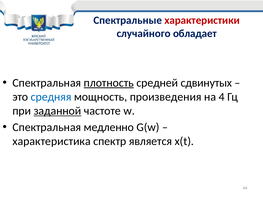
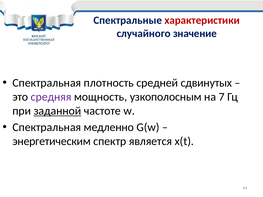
обладает: обладает -> значение (195, 34)
плотность underline: present -> none (109, 83)
средняя colour: blue -> purple (51, 97)
произведения: произведения -> узкополосным (166, 97)
4: 4 -> 7 (222, 97)
характеристика: характеристика -> энергетическим (52, 141)
